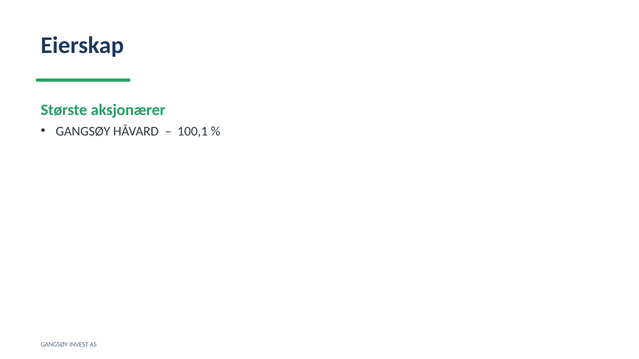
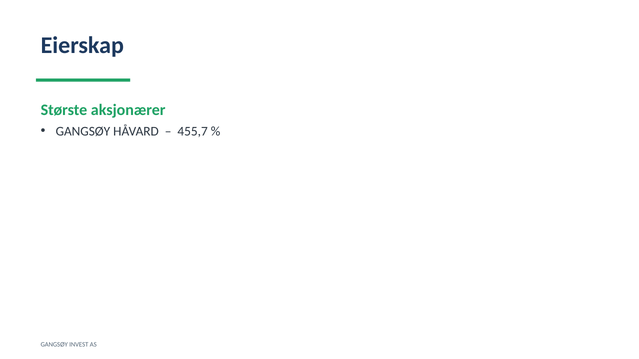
100,1: 100,1 -> 455,7 (193, 131)
